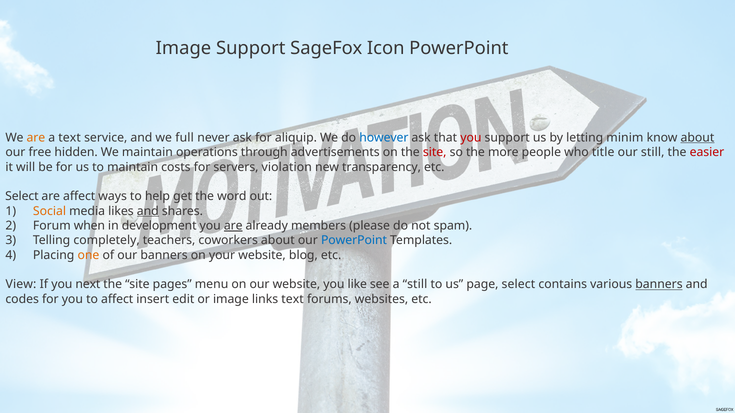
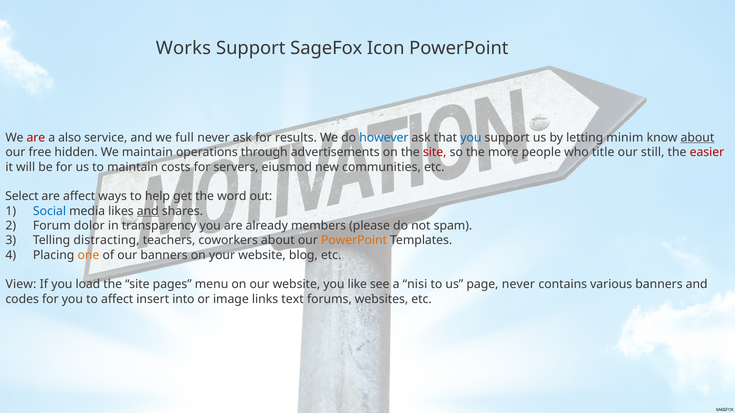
Image: Image -> Works (183, 48)
are colour: orange -> red (36, 138)
a text: text -> also (70, 138)
aliquip: aliquip -> results (296, 138)
you colour: red -> blue (471, 138)
violation: violation -> eiusmod (287, 167)
transparency: transparency -> communities (381, 167)
Social colour: orange -> blue (50, 211)
when: when -> dolor (89, 226)
development: development -> transparency (159, 226)
are underline: present -> none (233, 226)
completely: completely -> distracting (106, 241)
PowerPoint colour: blue -> orange (354, 241)
next: next -> load (88, 285)
a still: still -> nisi (415, 285)
page select: select -> never (518, 285)
banners underline: present -> none (659, 285)
edit: edit -> into (183, 299)
